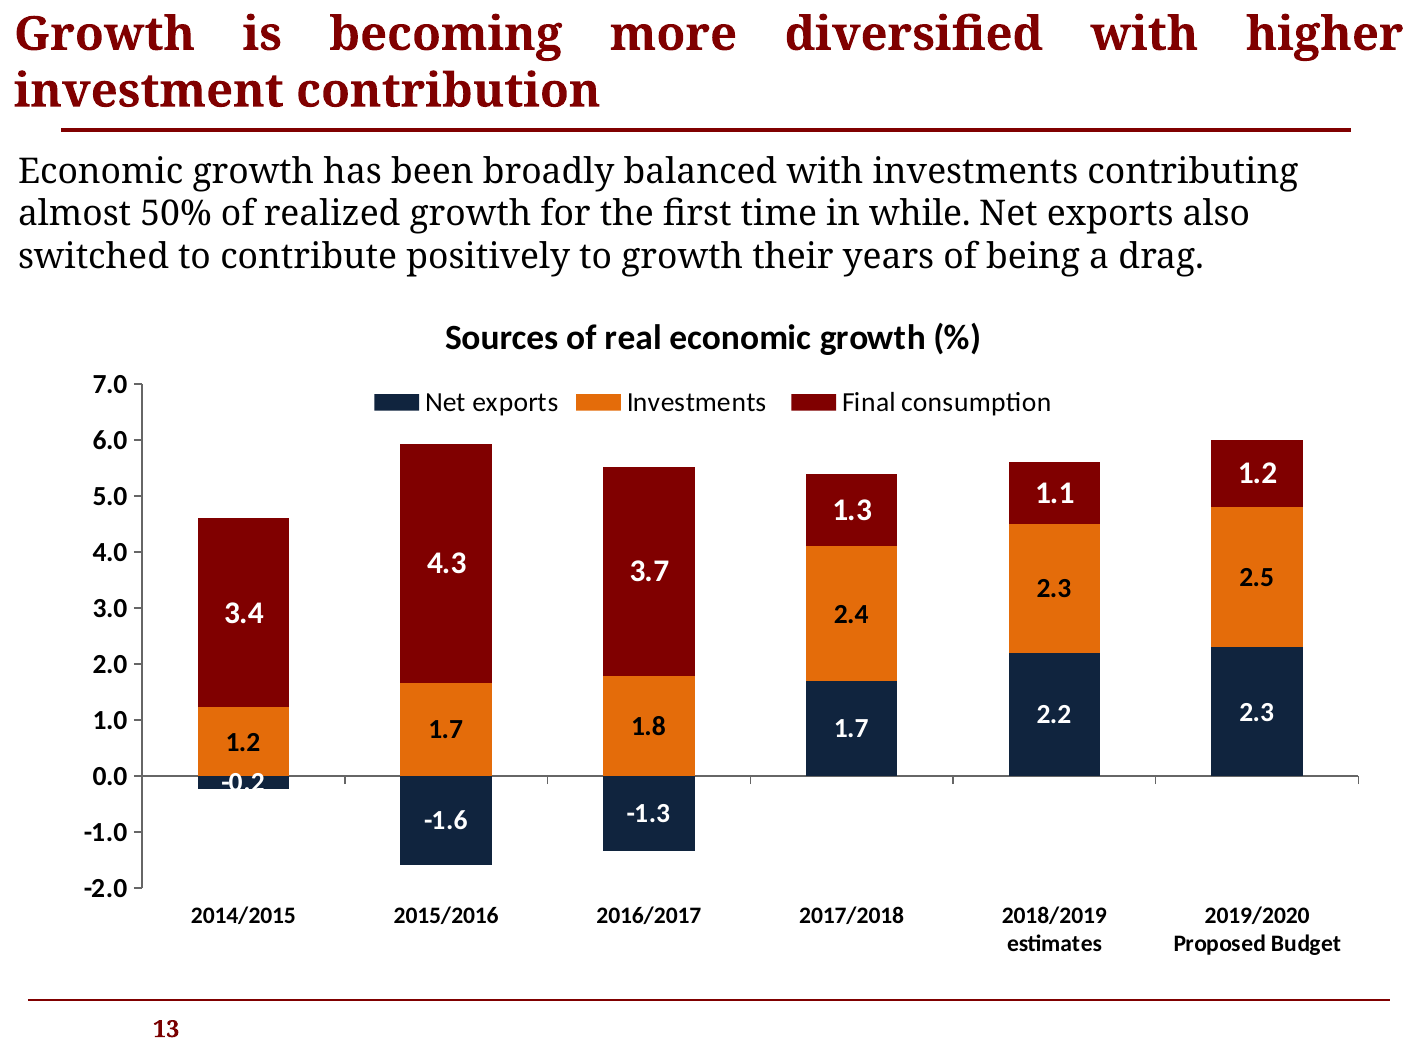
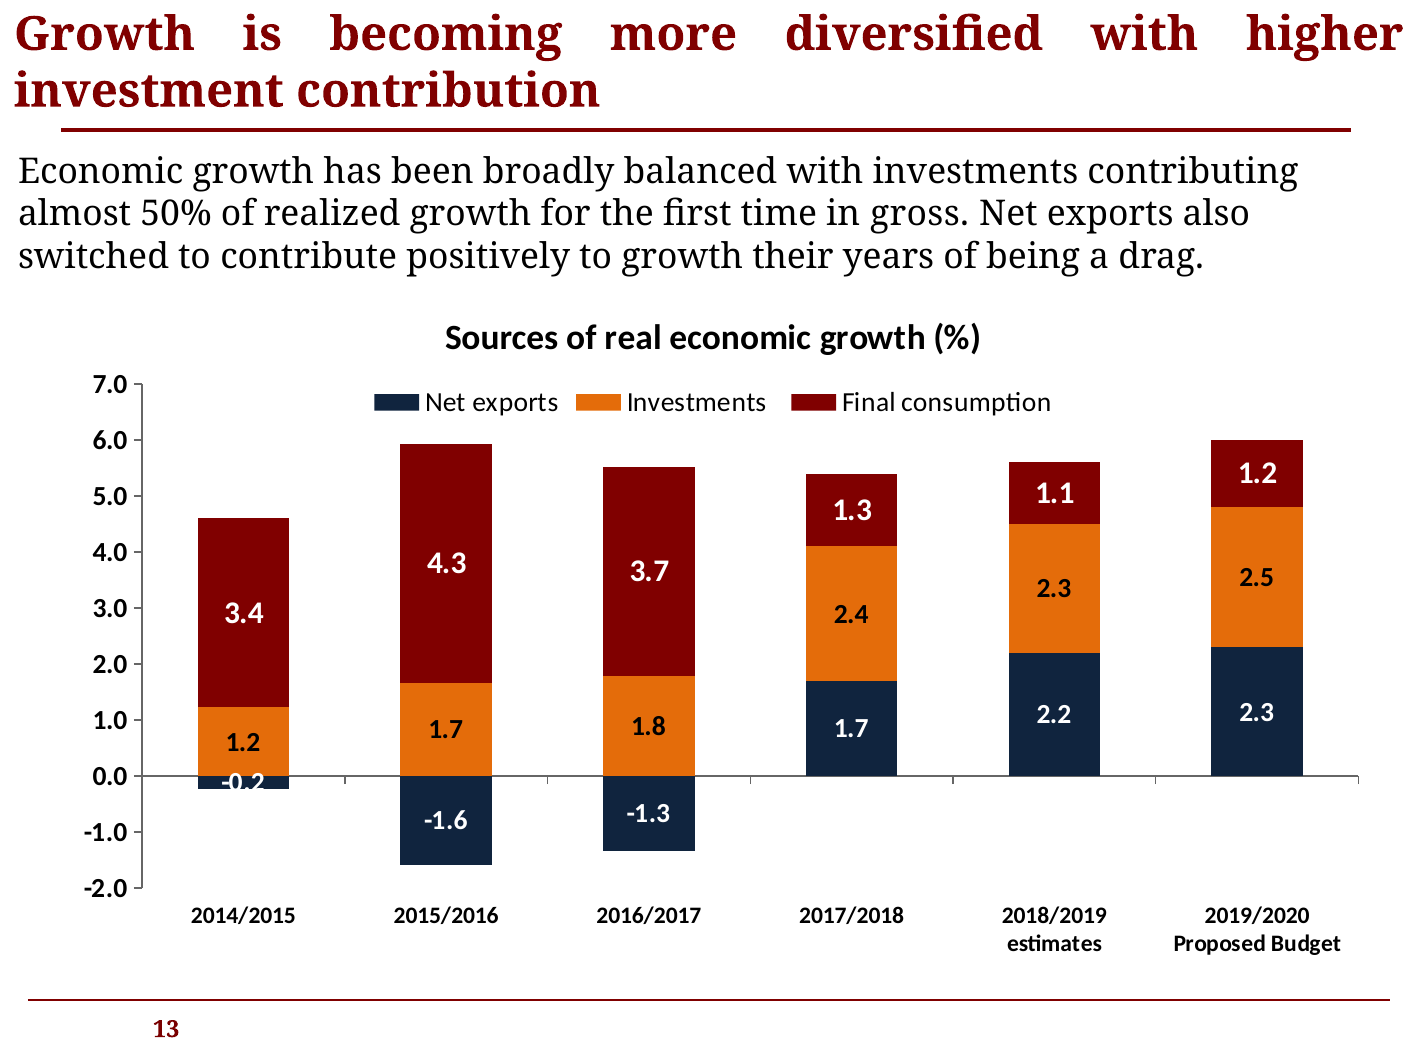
while: while -> gross (920, 214)
